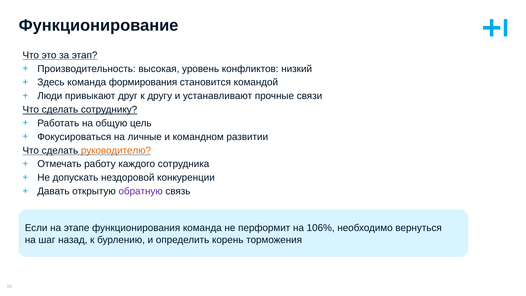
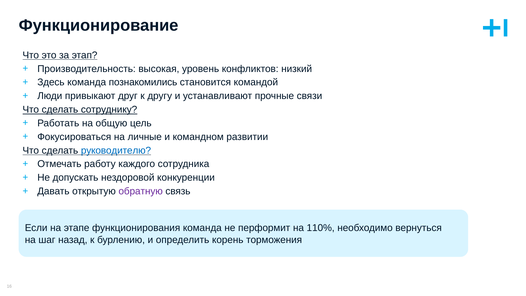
формирования: формирования -> познакомились (143, 82)
руководителю colour: orange -> blue (116, 150)
106%: 106% -> 110% (321, 228)
